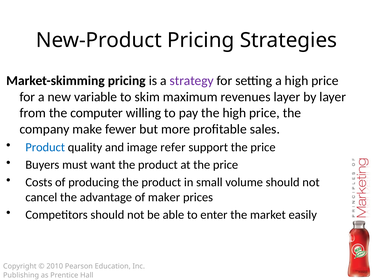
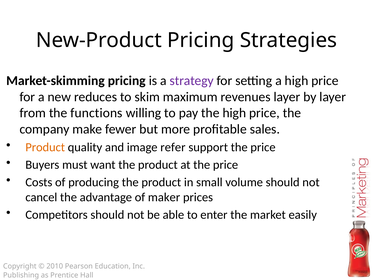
variable: variable -> reduces (96, 97)
computer: computer -> functions (96, 113)
Product colour: blue -> orange (45, 147)
